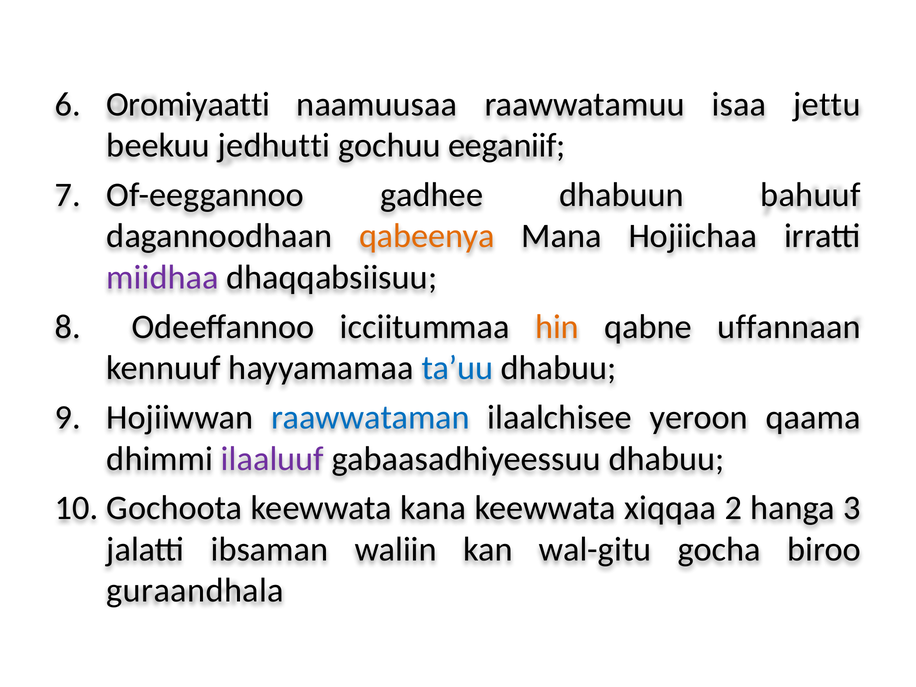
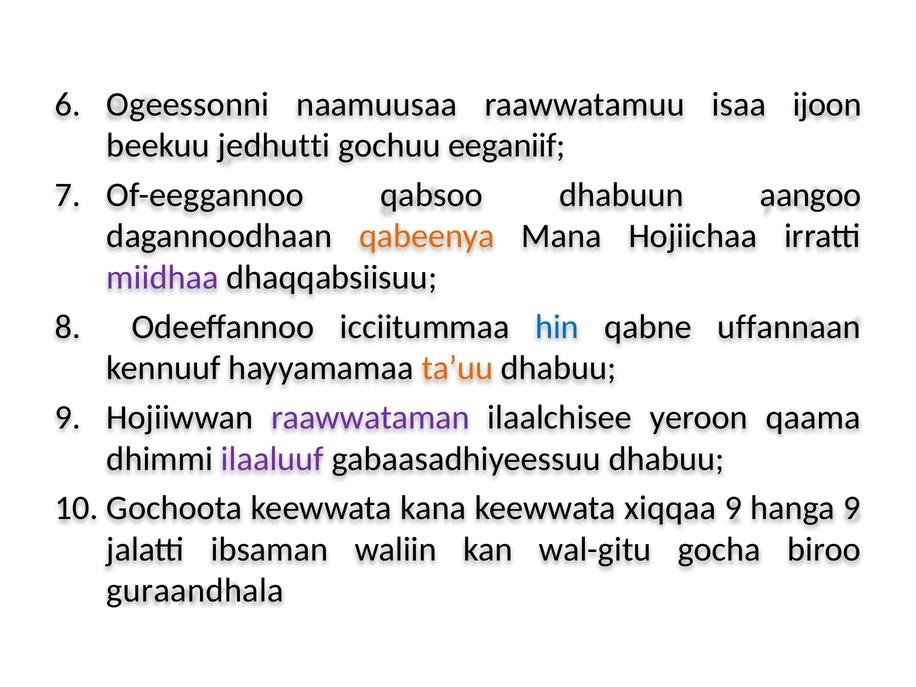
Oromiyaatti: Oromiyaatti -> Ogeessonni (188, 104)
jettu: jettu -> ijoon (827, 104)
gadhee: gadhee -> qabsoo (432, 195)
bahuuf: bahuuf -> aangoo (811, 195)
hin colour: orange -> blue (557, 327)
ta’uu colour: blue -> orange (457, 368)
raawwataman colour: blue -> purple (370, 417)
xiqqaa 2: 2 -> 9 (733, 508)
hanga 3: 3 -> 9 (852, 508)
